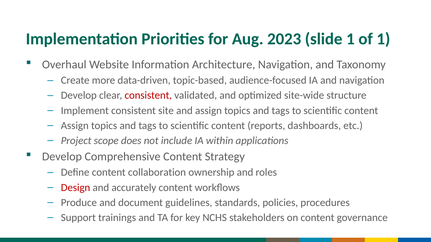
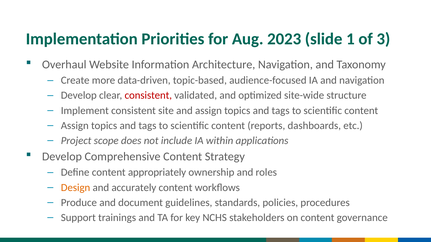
of 1: 1 -> 3 (383, 39)
collaboration: collaboration -> appropriately (157, 173)
Design colour: red -> orange (76, 188)
